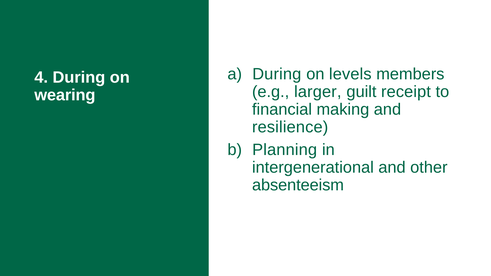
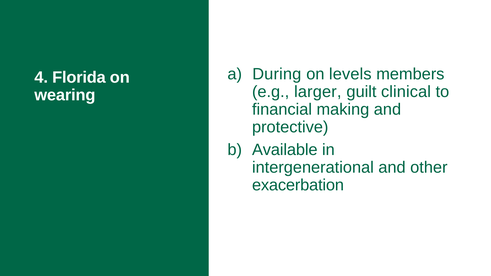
4 During: During -> Florida (79, 78)
receipt: receipt -> clinical (406, 92)
resilience: resilience -> protective (290, 127)
Planning: Planning -> Available (285, 150)
absenteeism: absenteeism -> exacerbation (298, 185)
